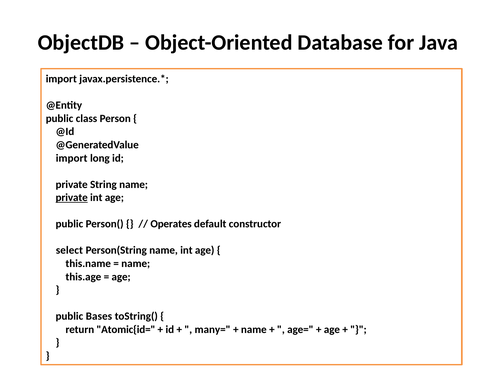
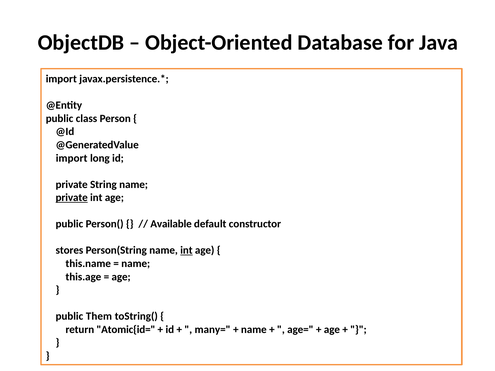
Operates: Operates -> Available (171, 224)
select: select -> stores (69, 251)
int underline: none -> present (186, 251)
Bases: Bases -> Them (99, 317)
